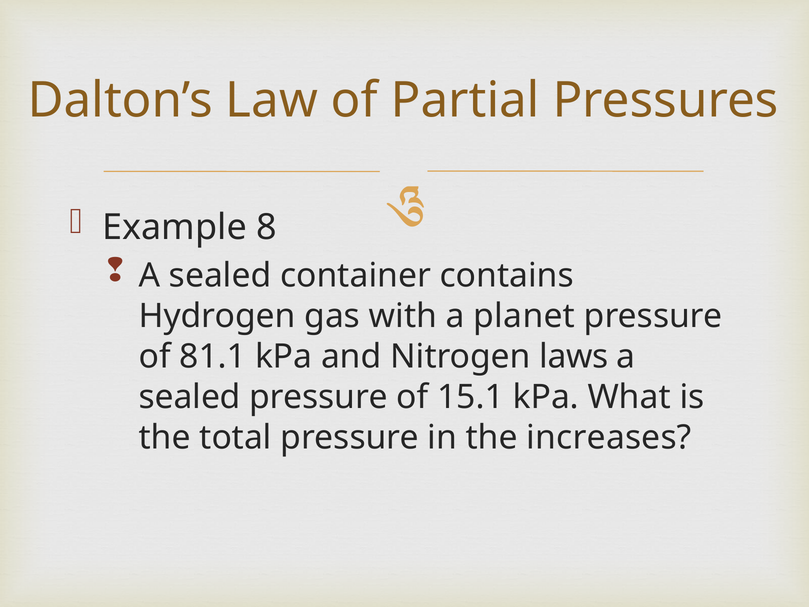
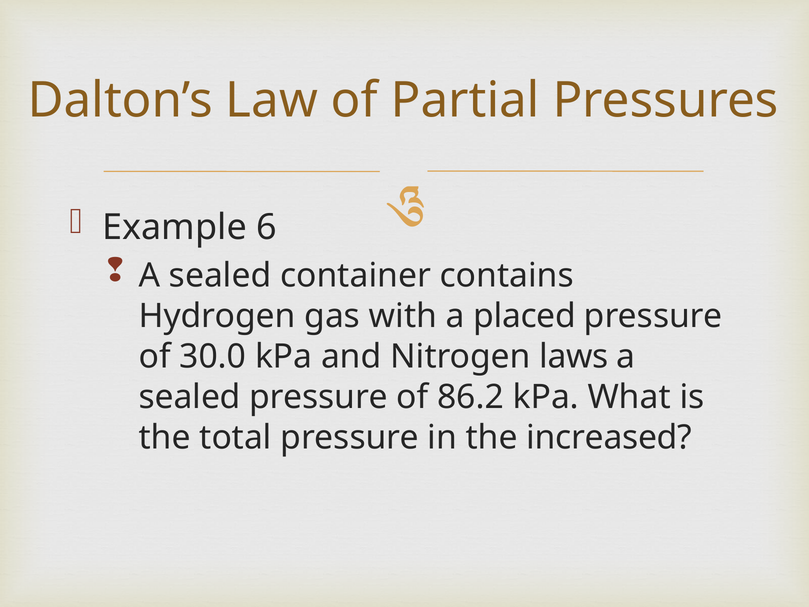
8: 8 -> 6 (266, 227)
planet: planet -> placed (525, 316)
81.1: 81.1 -> 30.0 (213, 356)
15.1: 15.1 -> 86.2 (470, 397)
increases: increases -> increased (609, 437)
